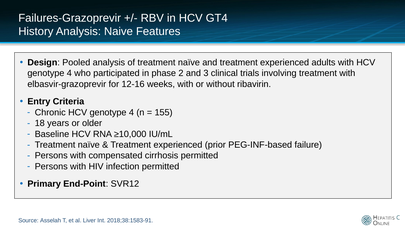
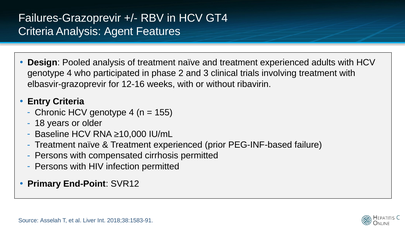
History: History -> Criteria (36, 32)
Naive: Naive -> Agent (119, 32)
